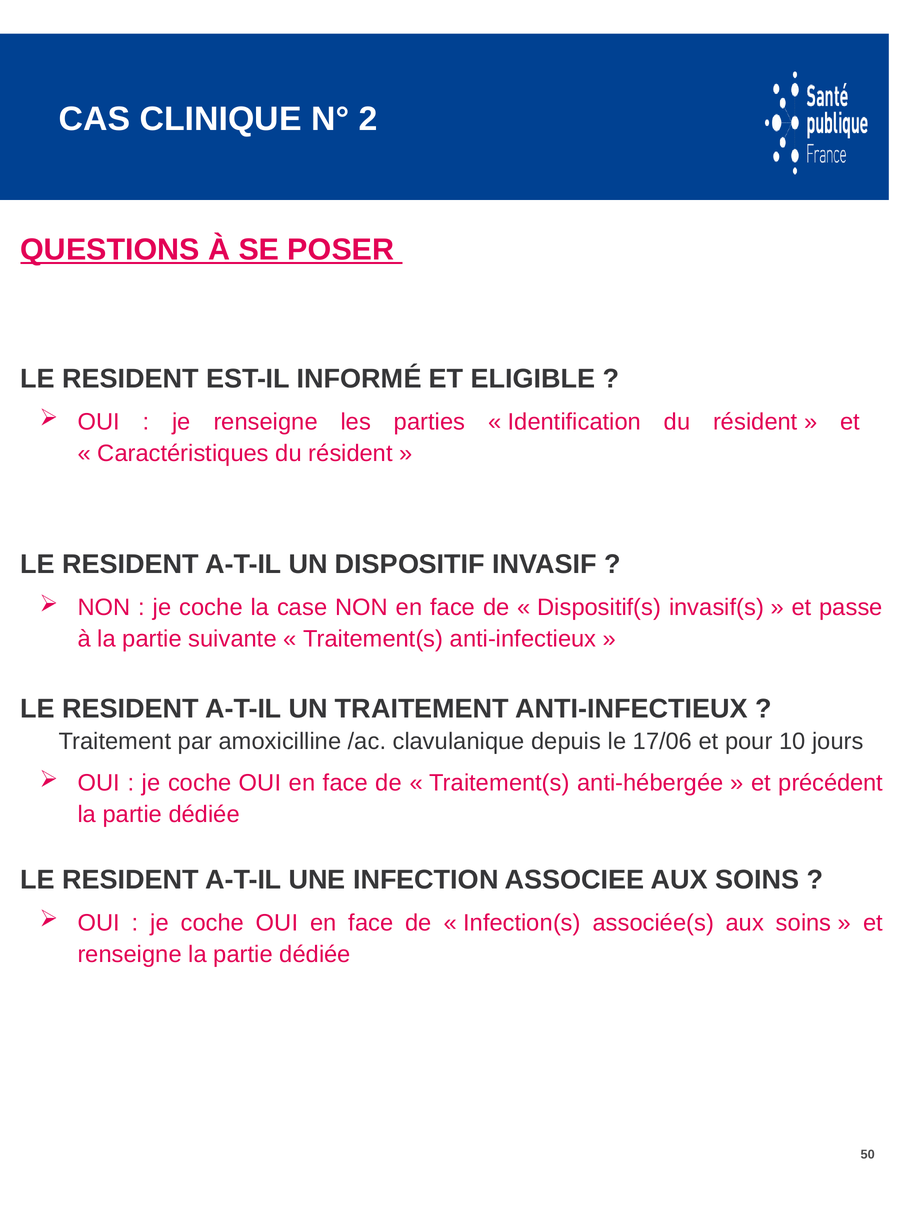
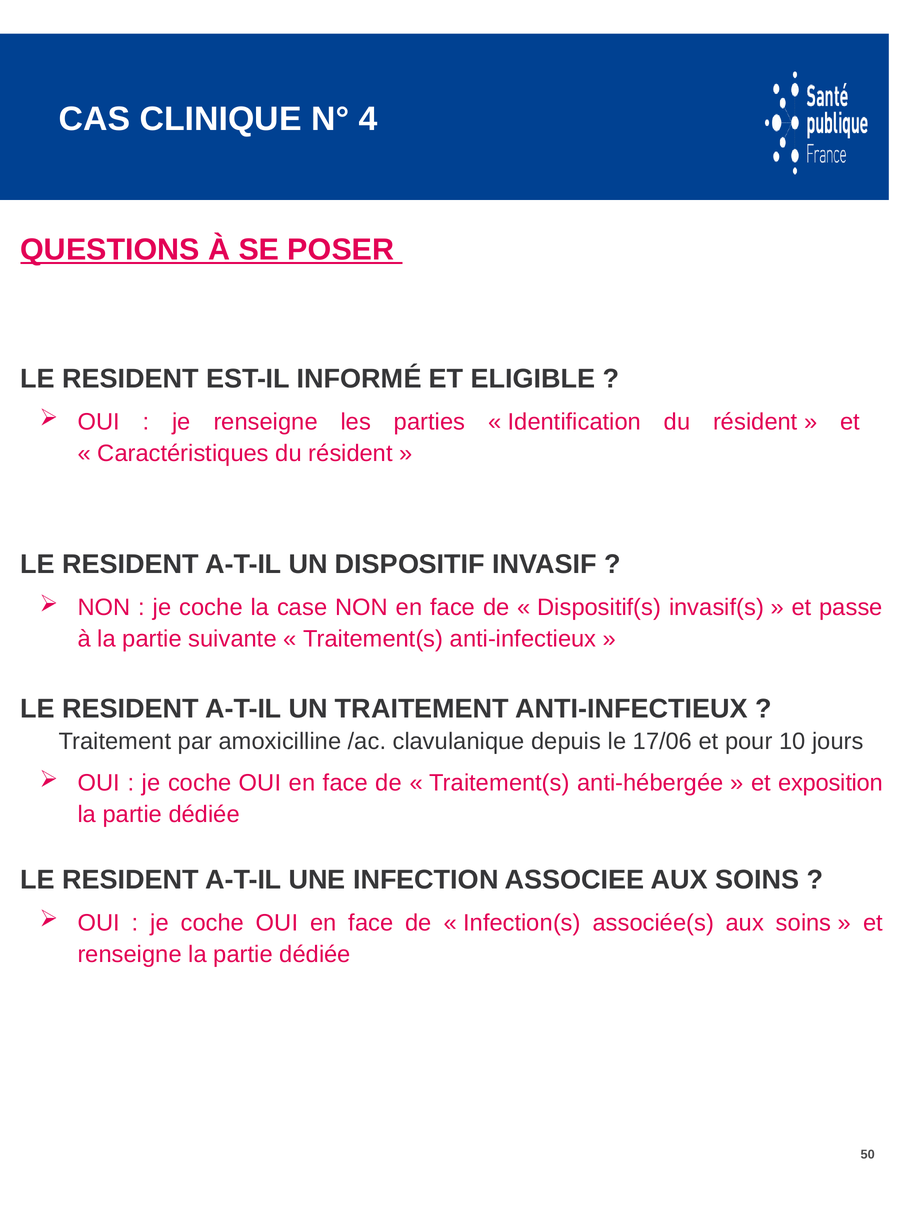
2: 2 -> 4 (368, 119)
précédent: précédent -> exposition (831, 783)
